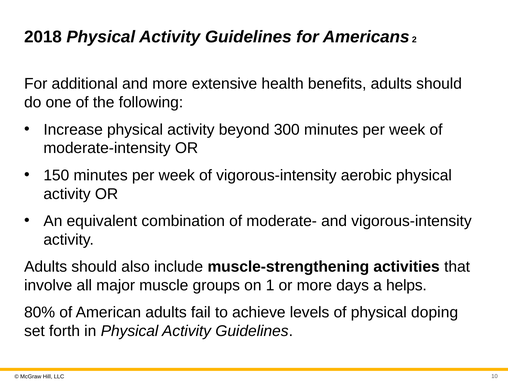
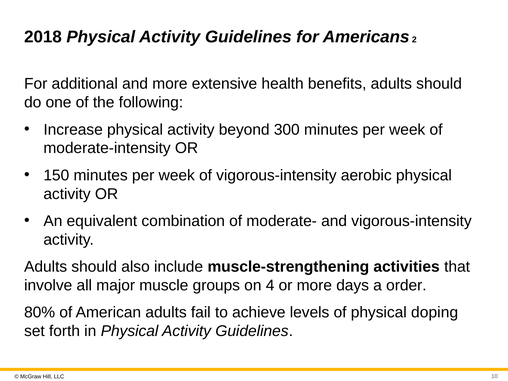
1: 1 -> 4 (270, 285)
helps: helps -> order (406, 285)
